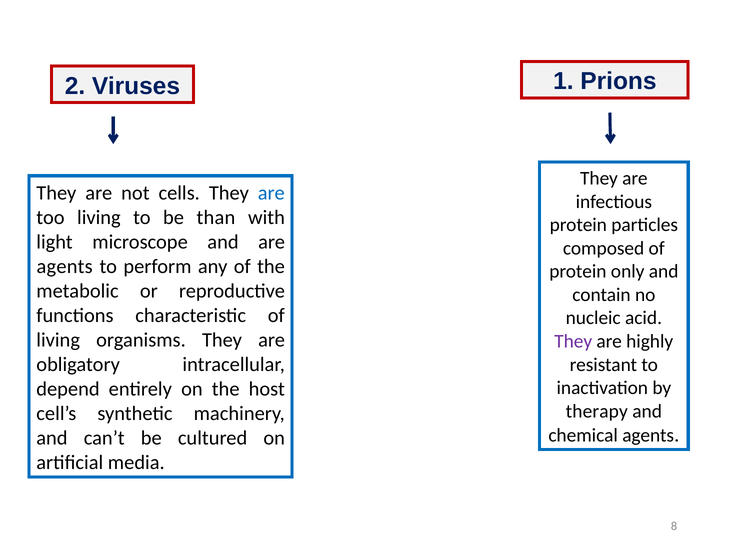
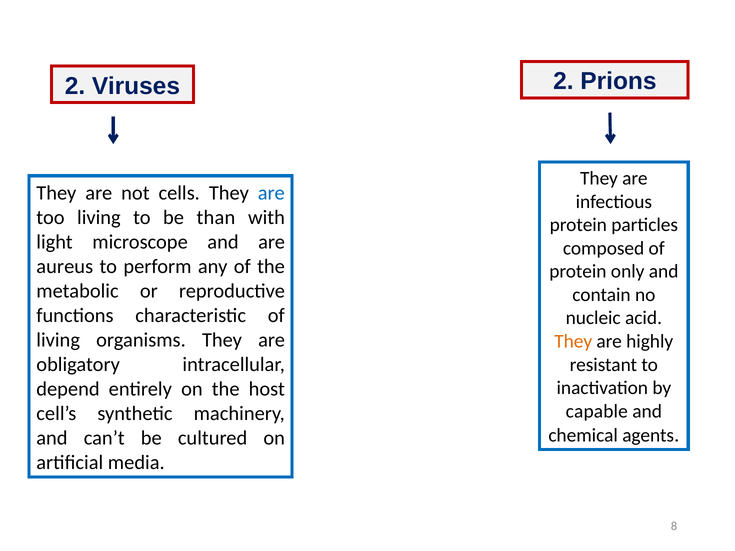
Viruses 1: 1 -> 2 (563, 81)
agents: agents -> aureus (65, 267)
They colour: purple -> orange (573, 342)
therapy: therapy -> capable (597, 411)
